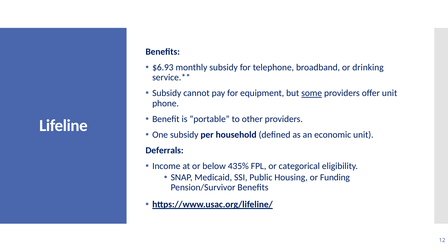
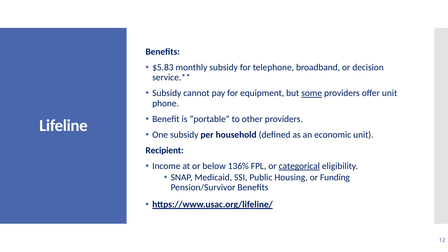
$6.93: $6.93 -> $5.83 (163, 67)
drinking: drinking -> decision (368, 67)
Deferrals: Deferrals -> Recipient (165, 150)
435%: 435% -> 136% (238, 166)
categorical underline: none -> present (299, 166)
